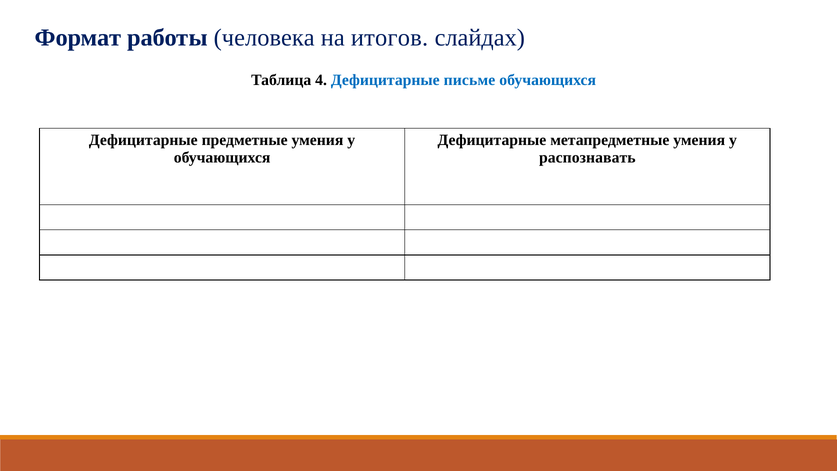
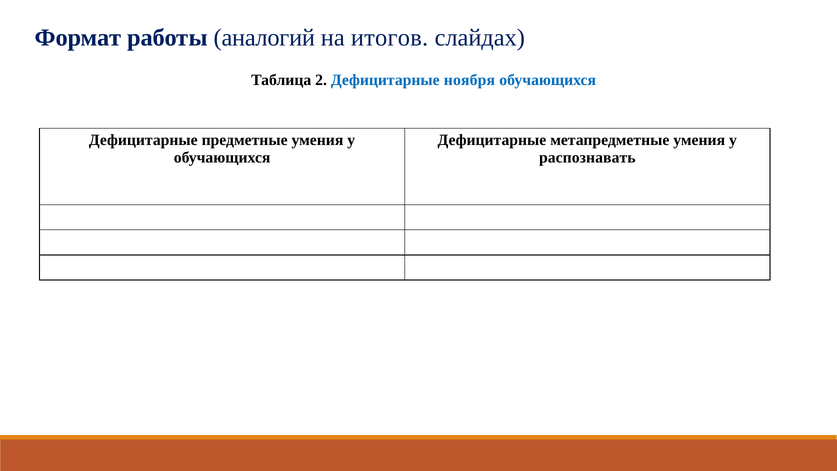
человека: человека -> аналогий (264, 38)
4: 4 -> 2 (321, 80)
письме: письме -> ноября (469, 80)
